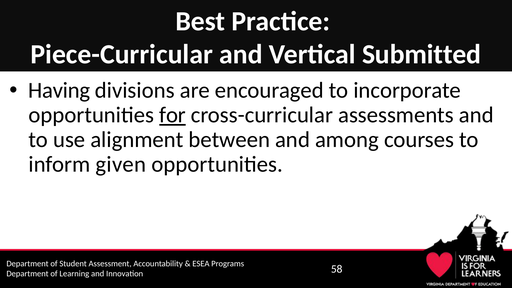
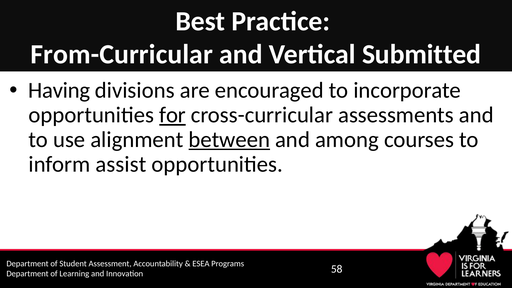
Piece-Curricular: Piece-Curricular -> From-Curricular (122, 54)
between underline: none -> present (229, 140)
given: given -> assist (121, 164)
